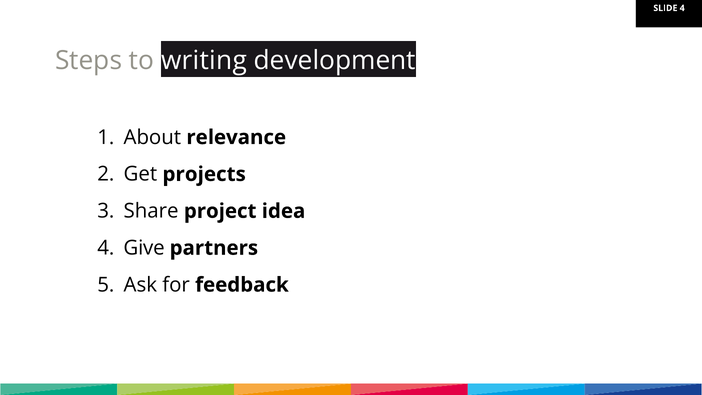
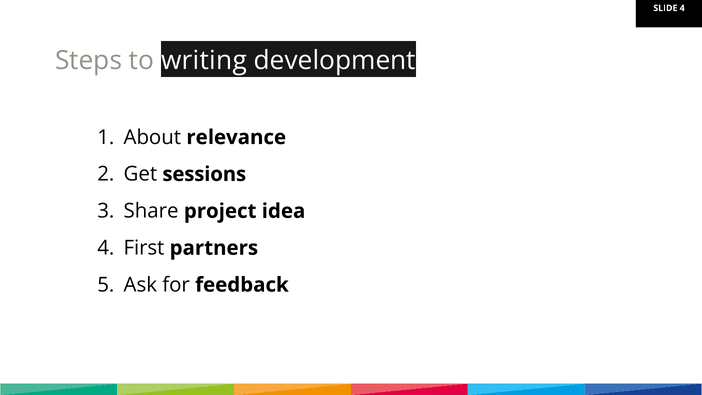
projects: projects -> sessions (204, 174)
Give: Give -> First (144, 248)
